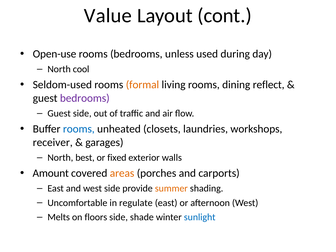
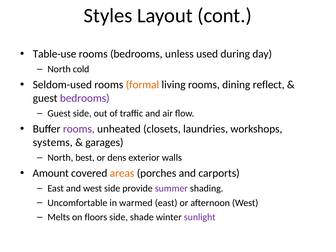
Value: Value -> Styles (108, 16)
Open-use: Open-use -> Table-use (55, 54)
cool: cool -> cold (81, 69)
rooms colour: blue -> purple (79, 129)
receiver: receiver -> systems (53, 142)
fixed: fixed -> dens (117, 158)
summer colour: orange -> purple (171, 188)
regulate: regulate -> warmed (136, 203)
sunlight colour: blue -> purple (200, 217)
